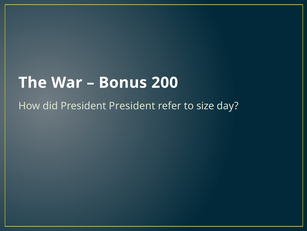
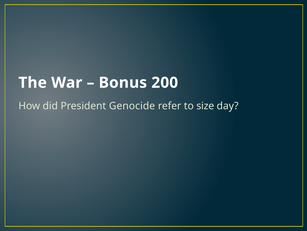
President President: President -> Genocide (132, 106)
